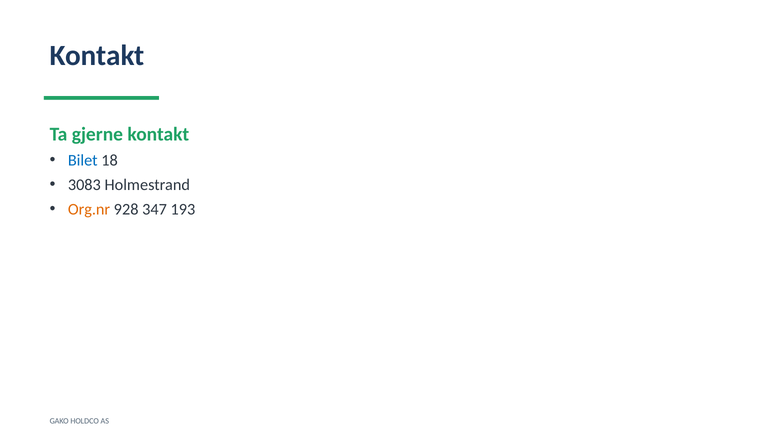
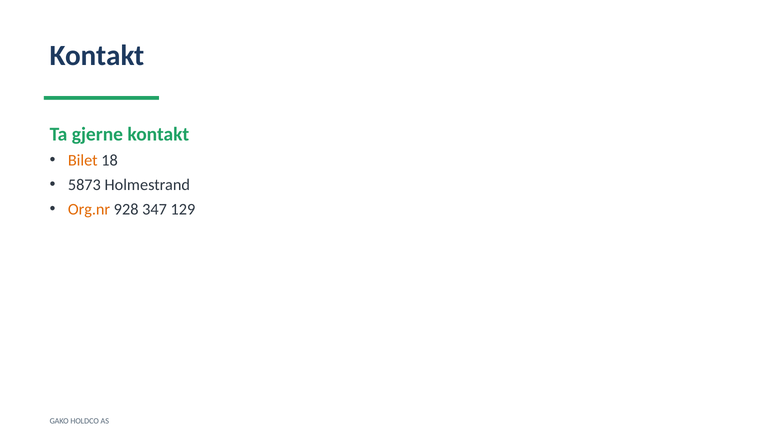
Bilet colour: blue -> orange (83, 160)
3083: 3083 -> 5873 (84, 185)
193: 193 -> 129 (183, 209)
